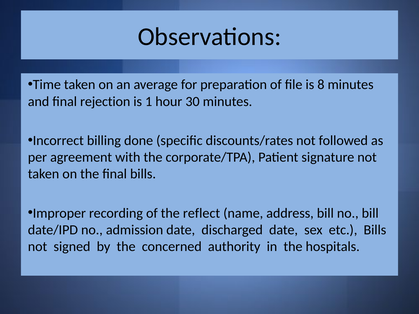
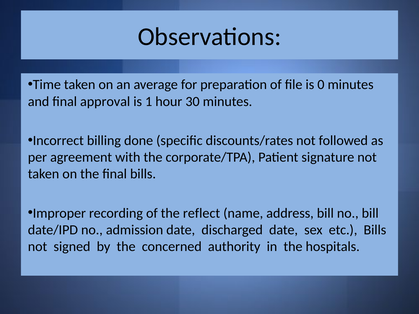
8: 8 -> 0 (321, 85)
rejection: rejection -> approval (105, 102)
